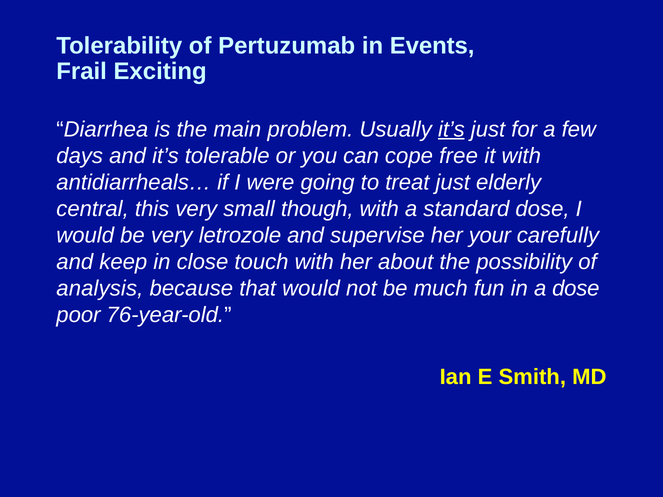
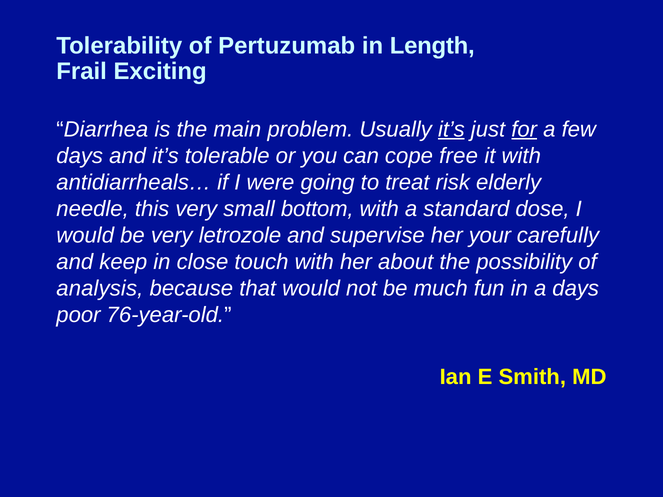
Events: Events -> Length (432, 46)
for underline: none -> present (524, 129)
treat just: just -> risk (453, 182)
central: central -> needle (93, 209)
though: though -> bottom (317, 209)
a dose: dose -> days (576, 289)
